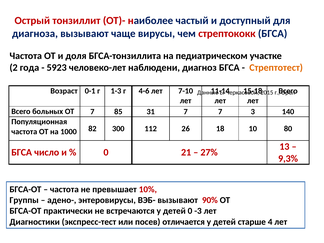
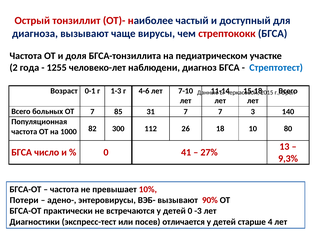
5923: 5923 -> 1255 (57, 68)
Стрептотест colour: orange -> blue (276, 68)
21: 21 -> 41 (186, 152)
Группы: Группы -> Потери (24, 200)
